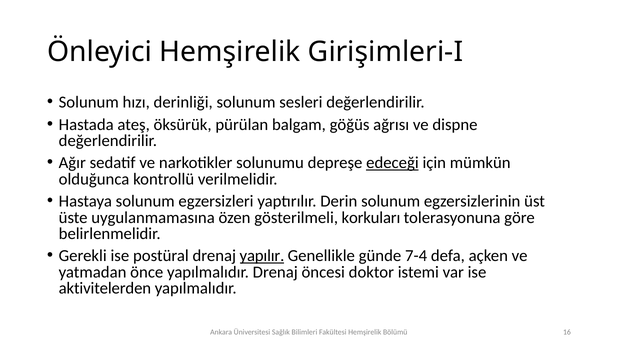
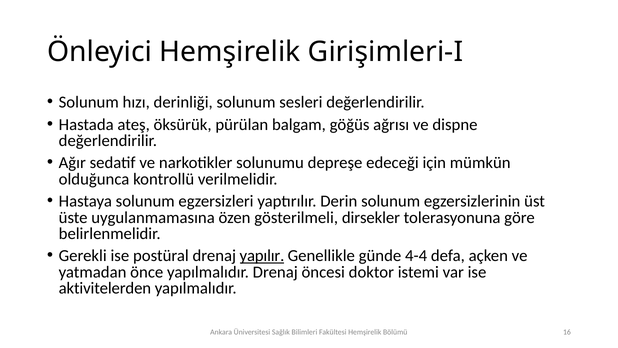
edeceği underline: present -> none (392, 163)
korkuları: korkuları -> dirsekler (371, 217)
7-4: 7-4 -> 4-4 (416, 256)
